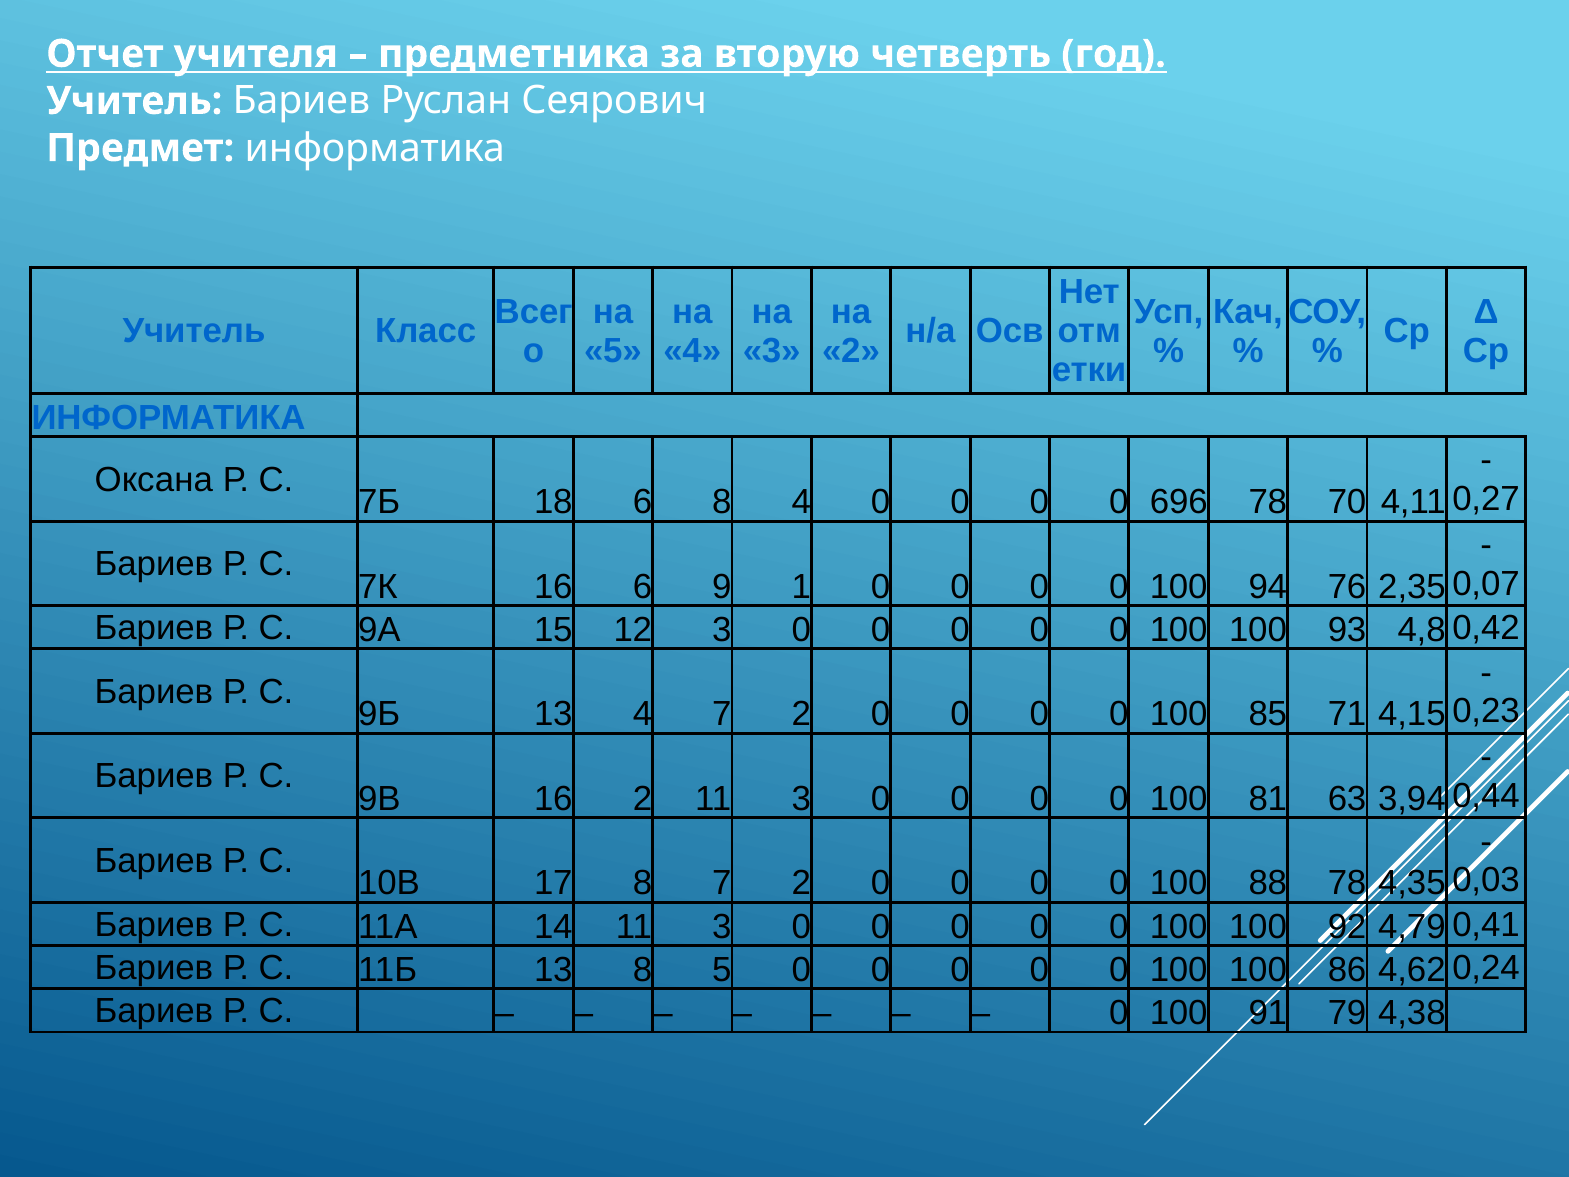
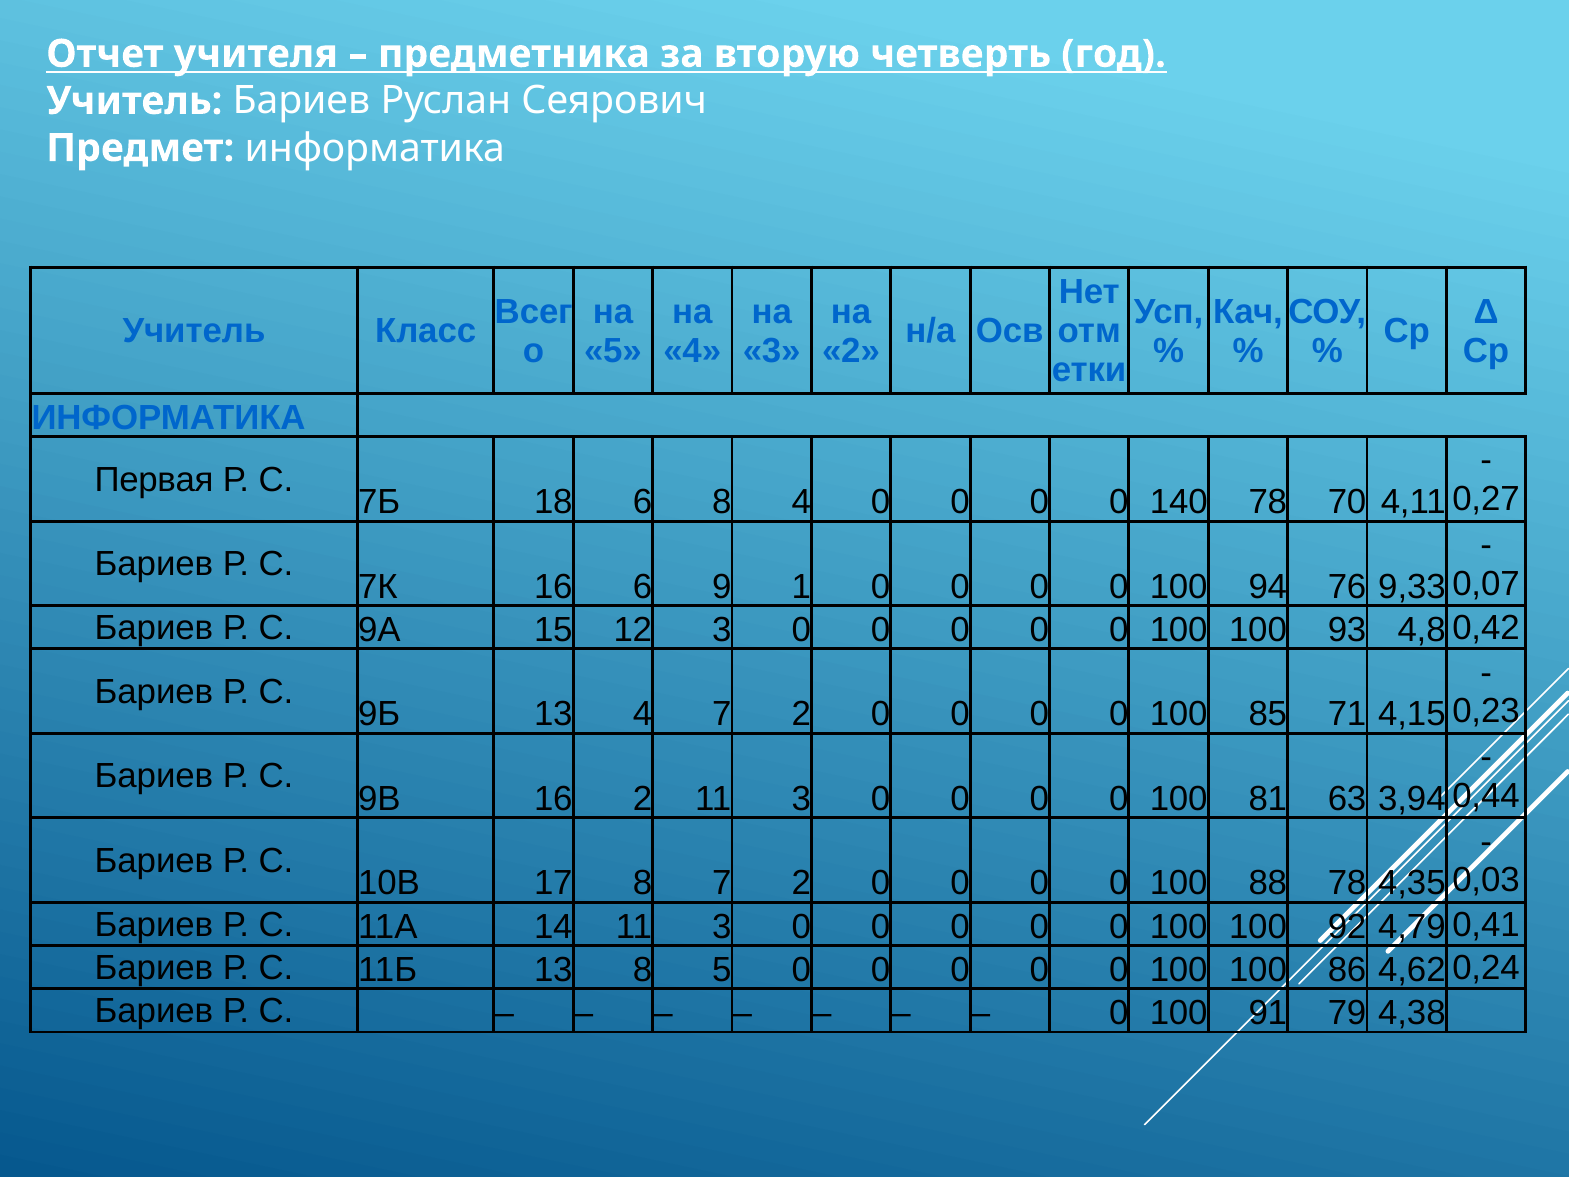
Оксана: Оксана -> Первая (154, 480)
696: 696 -> 140 (1179, 502)
2,35: 2,35 -> 9,33 (1412, 587)
